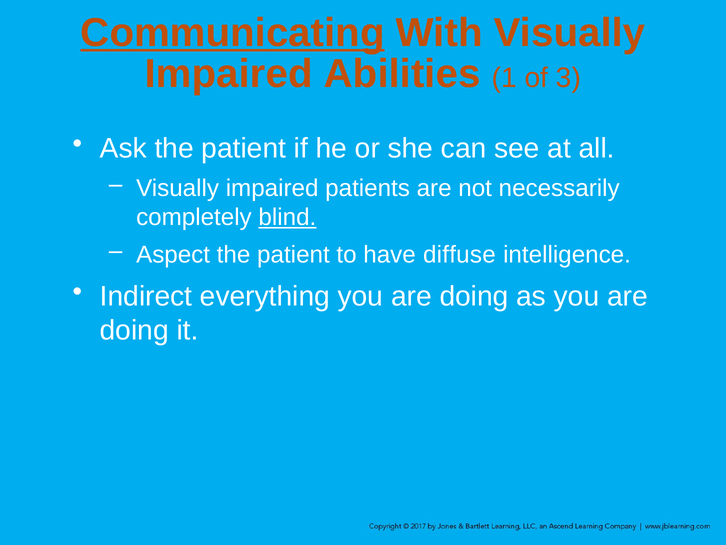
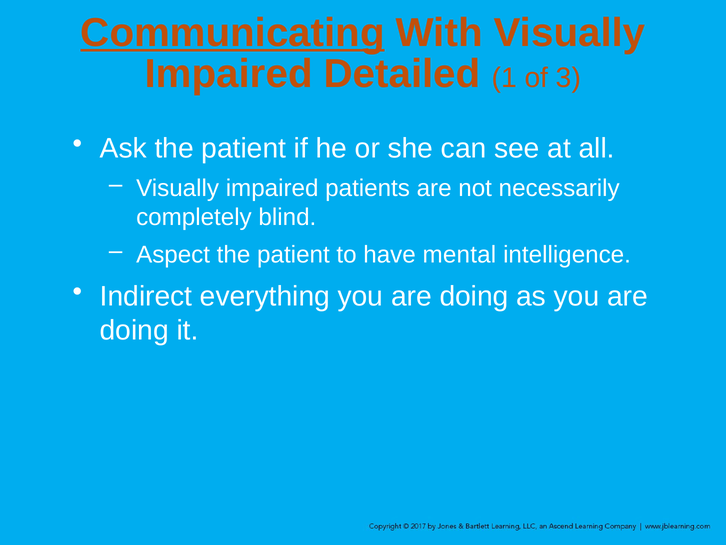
Abilities: Abilities -> Detailed (402, 74)
blind underline: present -> none (287, 217)
diffuse: diffuse -> mental (459, 255)
